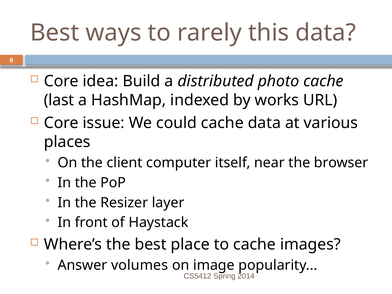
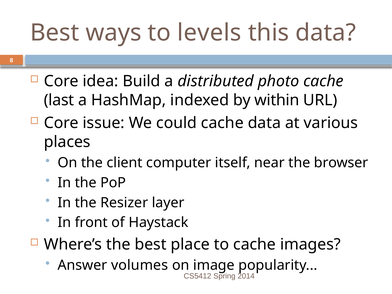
rarely: rarely -> levels (209, 33)
works: works -> within (277, 100)
